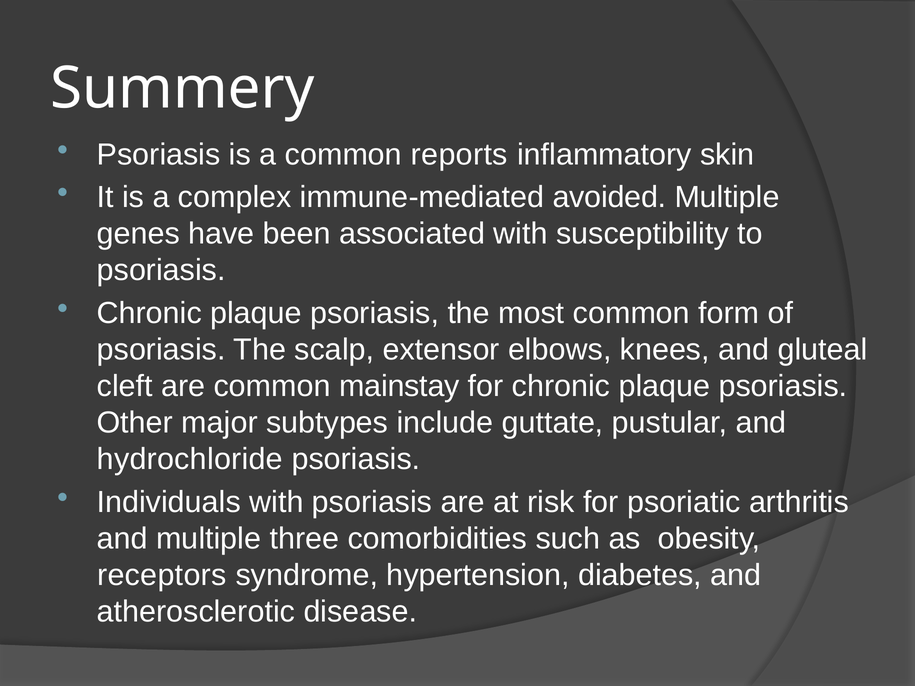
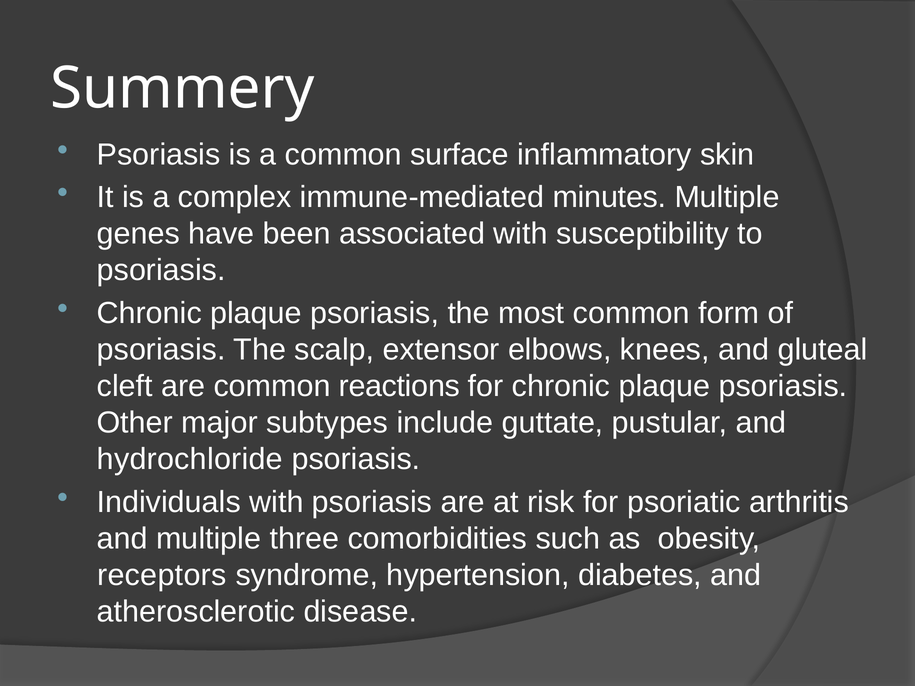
reports: reports -> surface (460, 155)
avoided: avoided -> minutes (609, 197)
mainstay: mainstay -> reactions (399, 386)
